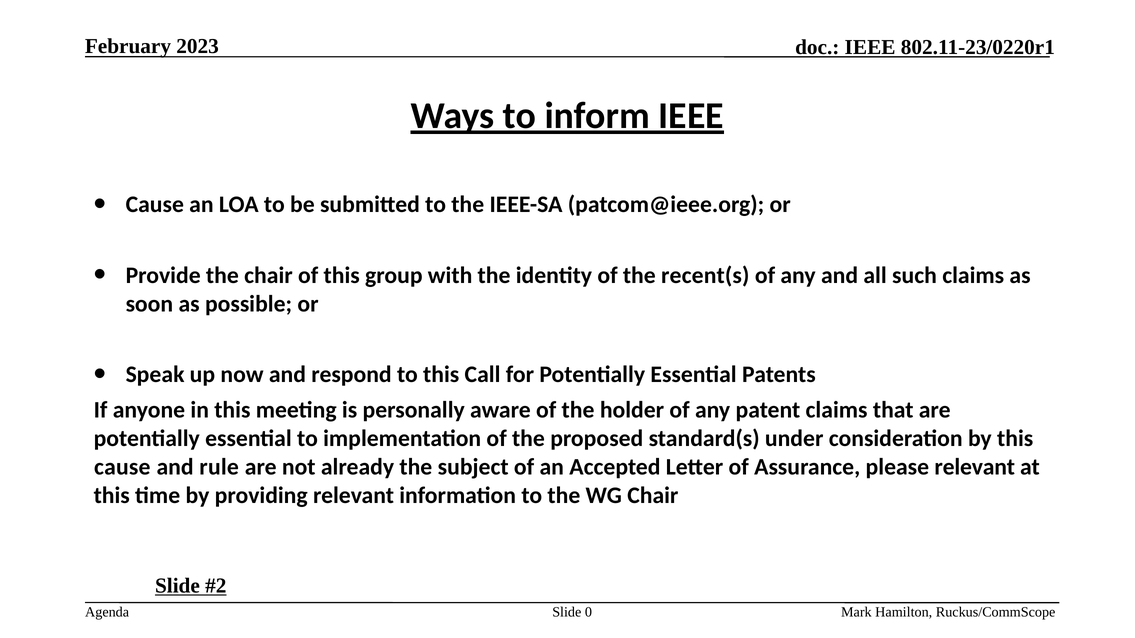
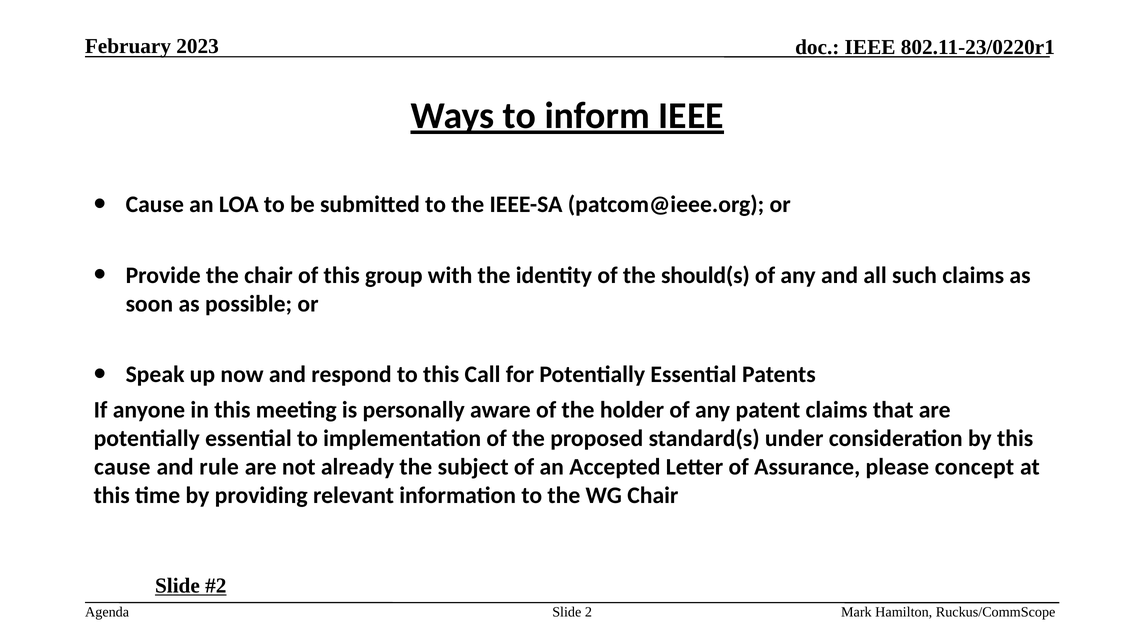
recent(s: recent(s -> should(s (705, 276)
please relevant: relevant -> concept (975, 467)
0: 0 -> 2 (588, 612)
